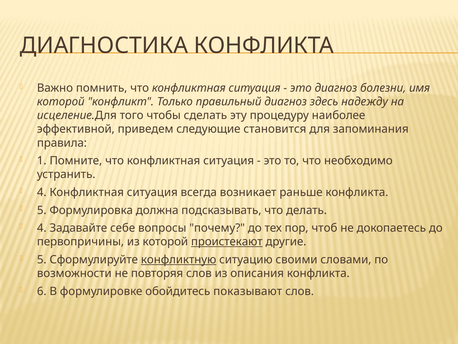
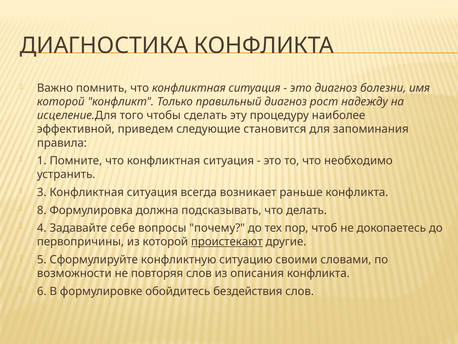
здесь: здесь -> рост (324, 102)
4: 4 -> 3 (42, 192)
5: 5 -> 8 (42, 210)
конфликтную underline: present -> none (179, 259)
показывают: показывают -> бездействия (248, 291)
